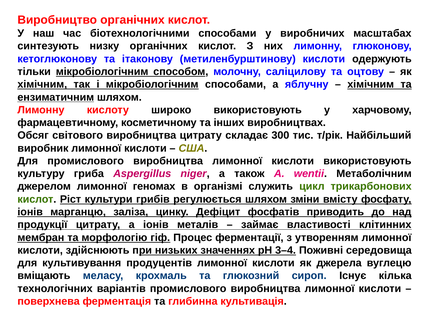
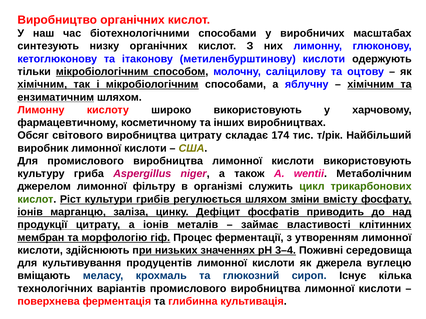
300: 300 -> 174 (280, 136)
геномах: геномах -> фільтру (154, 187)
